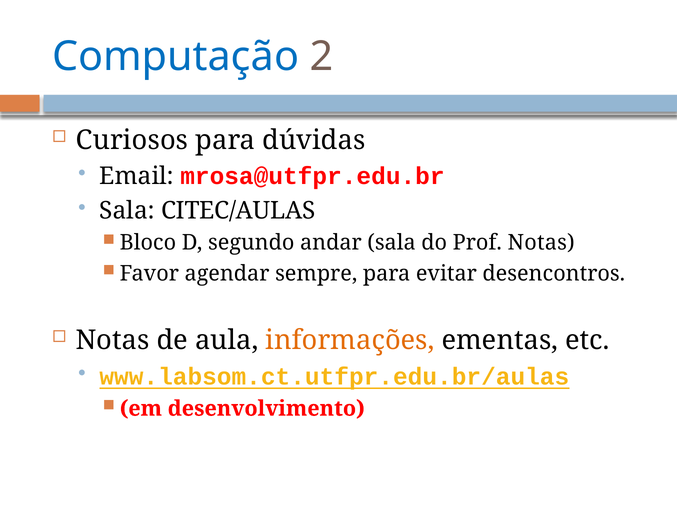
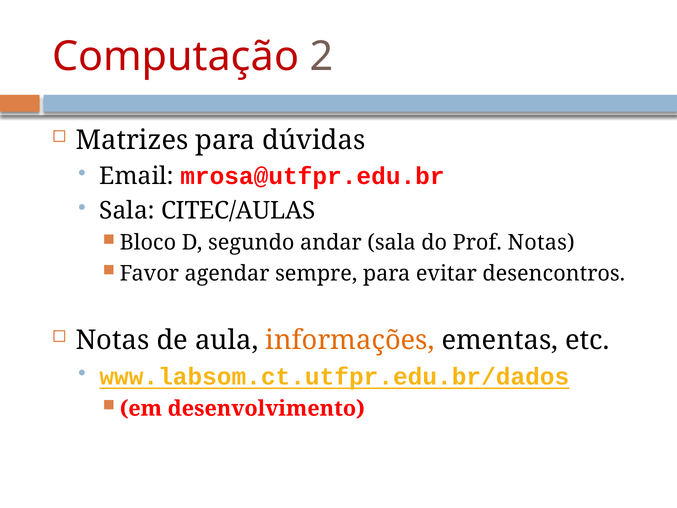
Computação colour: blue -> red (176, 56)
Curiosos: Curiosos -> Matrizes (132, 140)
www.labsom.ct.utfpr.edu.br/aulas: www.labsom.ct.utfpr.edu.br/aulas -> www.labsom.ct.utfpr.edu.br/dados (334, 376)
